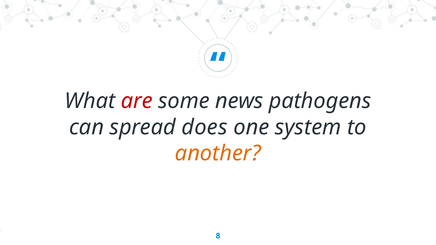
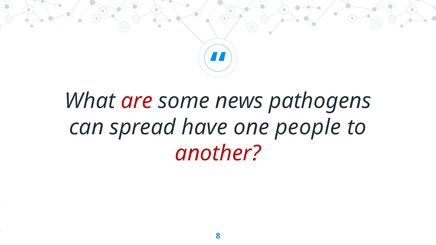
does: does -> have (205, 127)
system: system -> people (308, 127)
another colour: orange -> red (218, 153)
